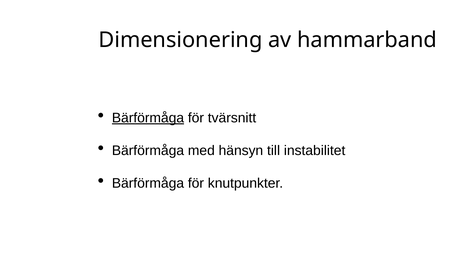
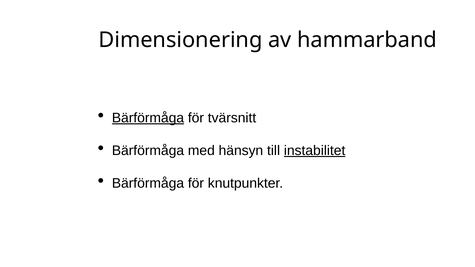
instabilitet underline: none -> present (315, 151)
